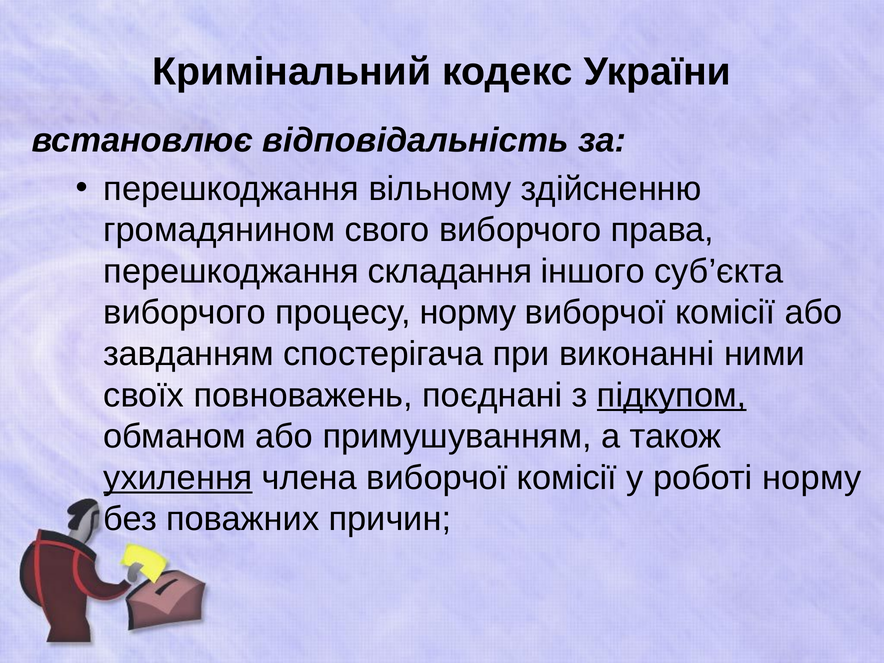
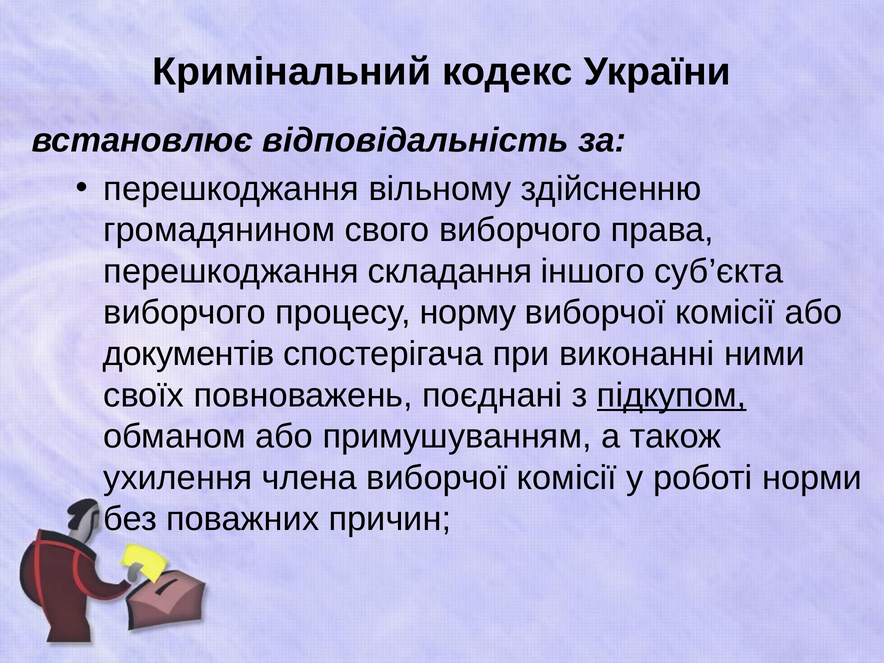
завданням: завданням -> документів (189, 354)
ухилення underline: present -> none (178, 478)
роботі норму: норму -> норми (812, 478)
